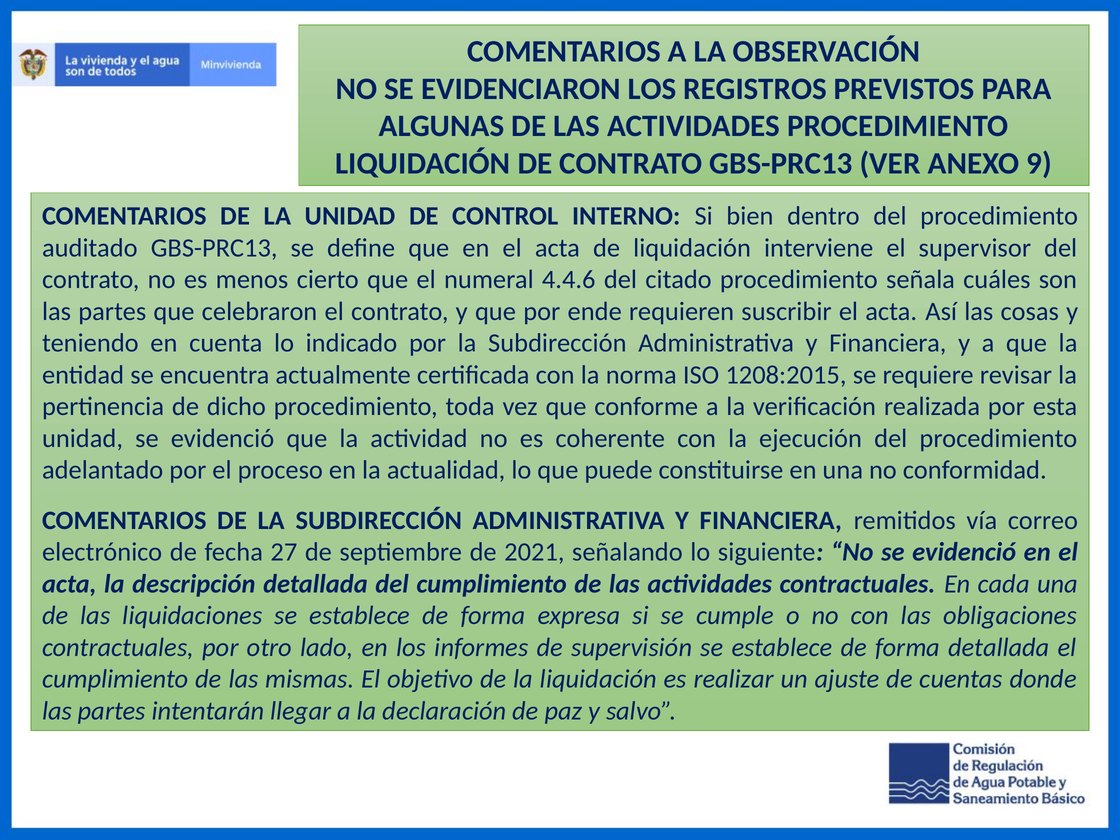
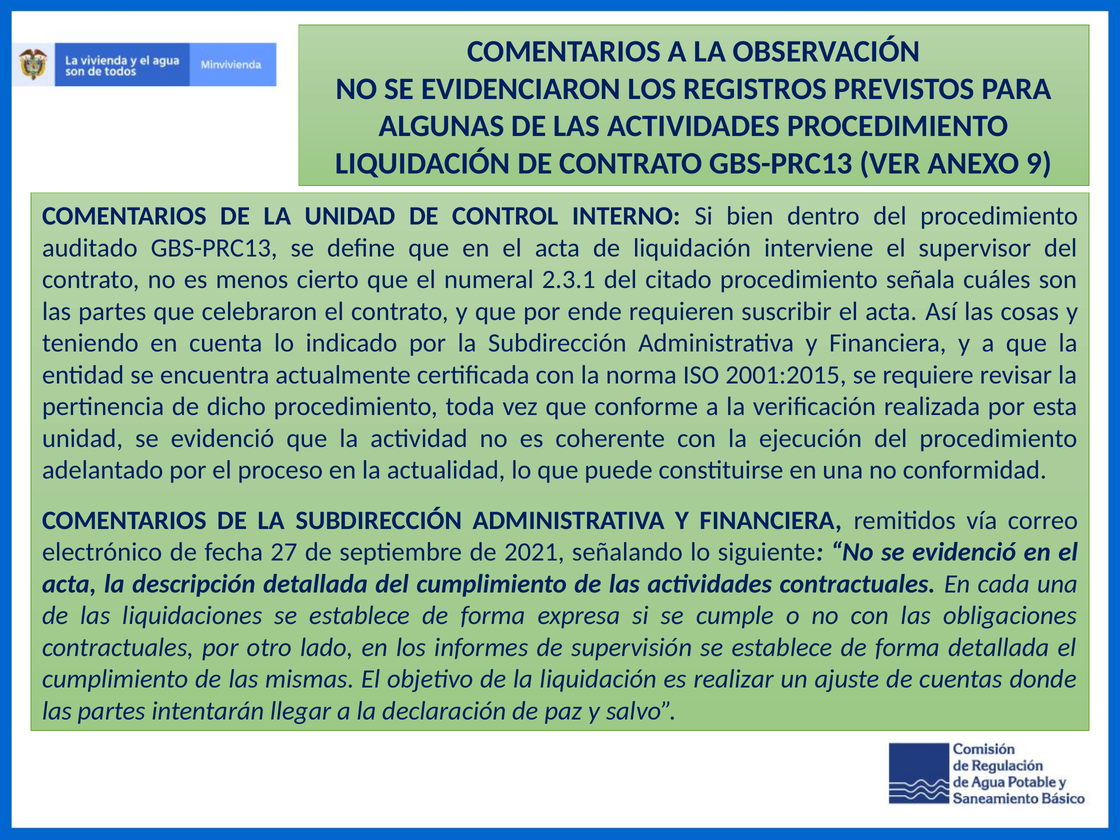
4.4.6: 4.4.6 -> 2.3.1 (569, 280)
1208:2015: 1208:2015 -> 2001:2015 (786, 375)
